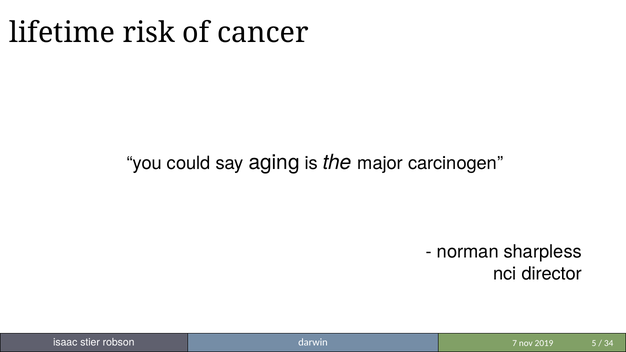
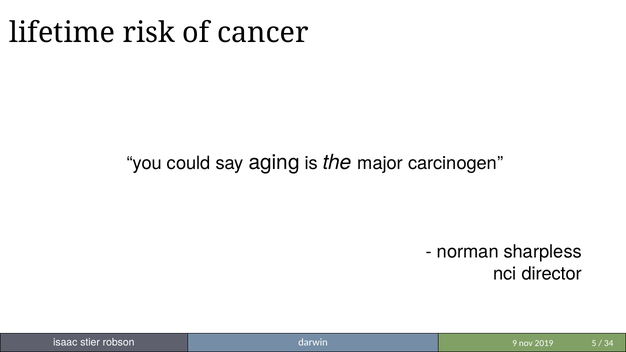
7: 7 -> 9 (515, 343)
